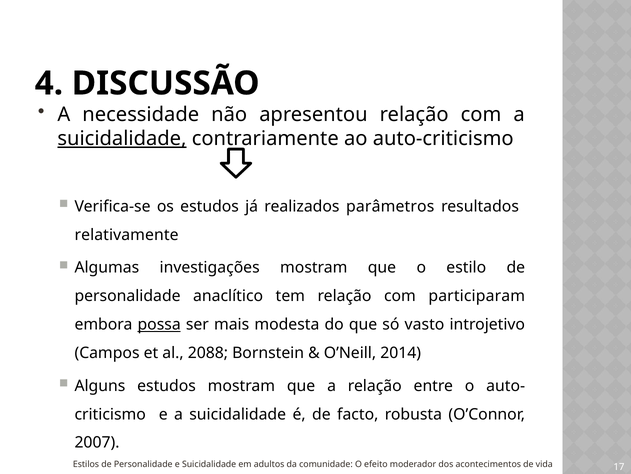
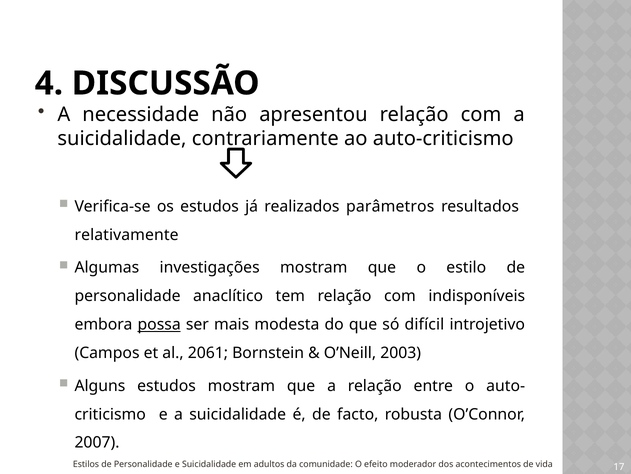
suicidalidade underline: present -> none (122, 138)
participaram: participaram -> indisponíveis (477, 296)
vasto: vasto -> difícil (424, 324)
2088: 2088 -> 2061 (208, 353)
2014: 2014 -> 2003 (401, 353)
